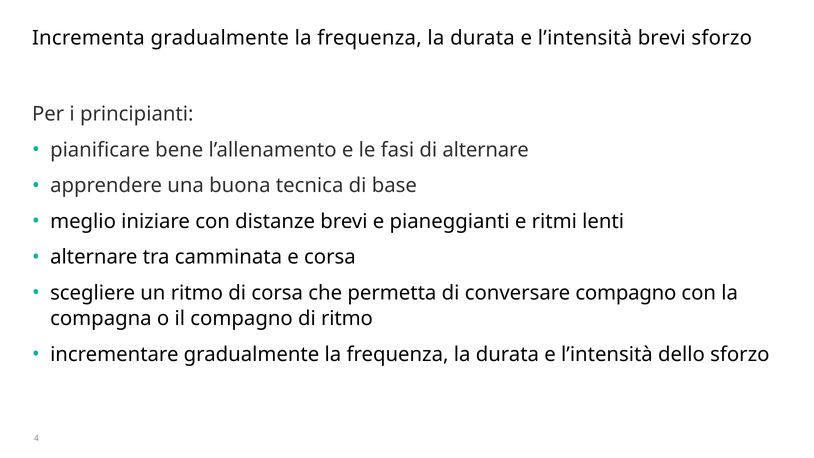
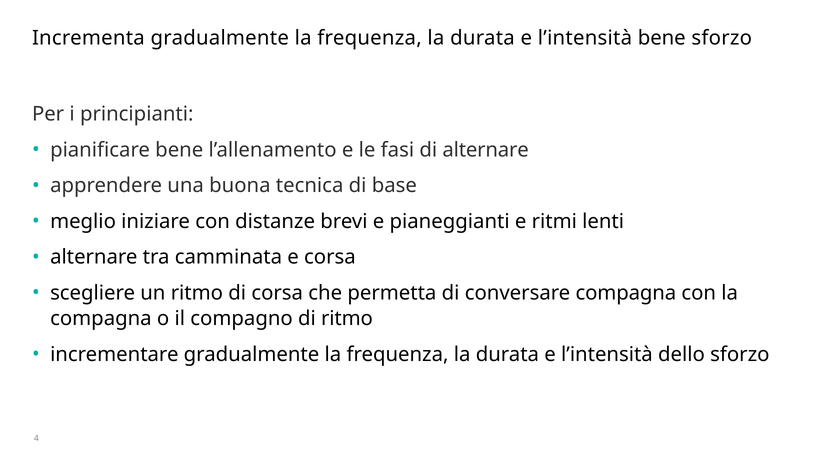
l’intensità brevi: brevi -> bene (662, 38)
conversare compagno: compagno -> compagna (626, 293)
